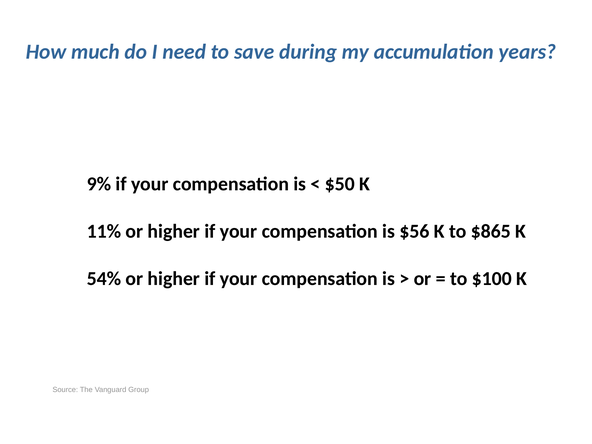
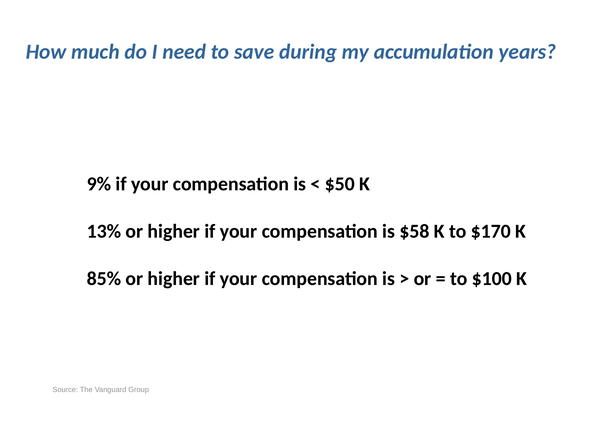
11%: 11% -> 13% (104, 231)
$56: $56 -> $58 (414, 231)
$865: $865 -> $170 (491, 231)
54%: 54% -> 85% (104, 279)
